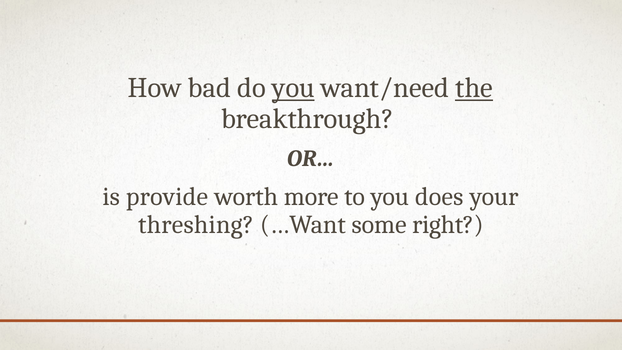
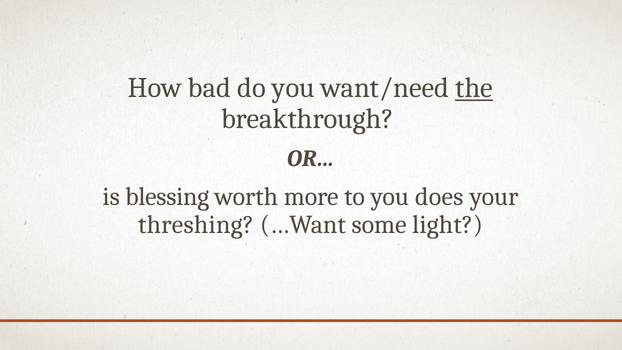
you underline: present -> none (293, 88)
provide: provide -> blessing (167, 197)
right: right -> light (448, 225)
